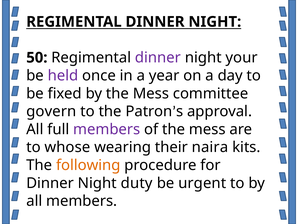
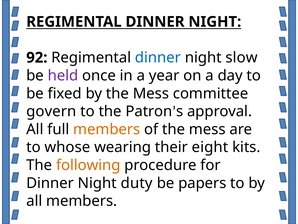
50: 50 -> 92 (37, 58)
dinner colour: purple -> blue (158, 58)
your: your -> slow (242, 58)
members colour: purple -> orange (107, 129)
naira: naira -> eight (210, 147)
urgent: urgent -> papers (202, 183)
